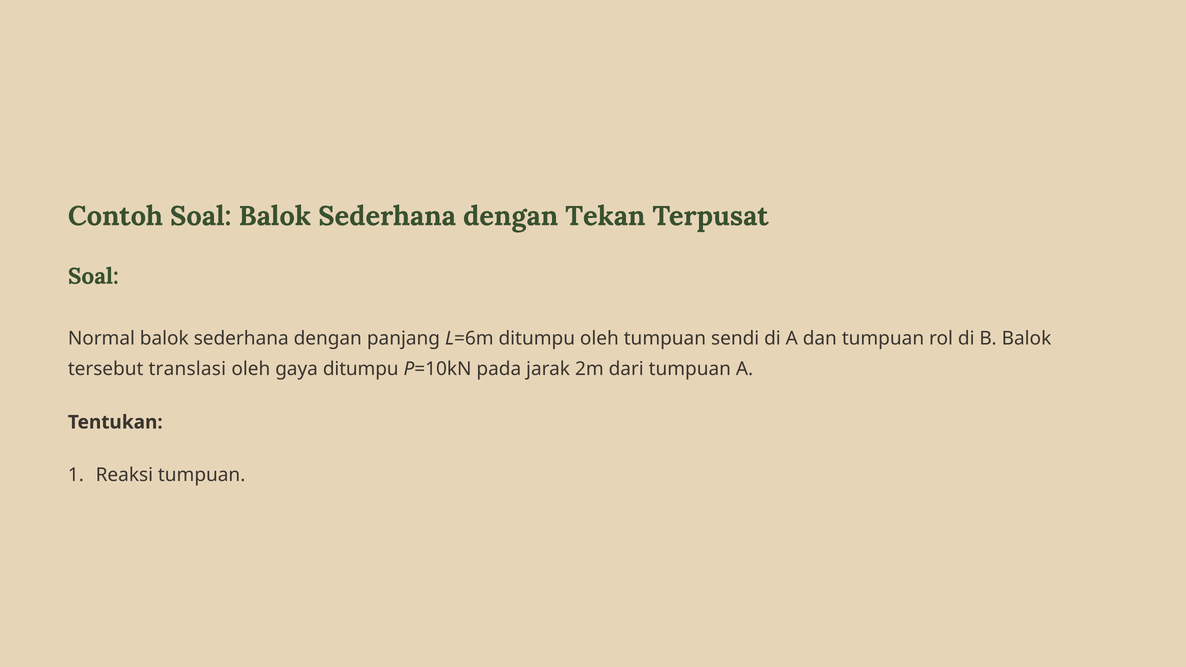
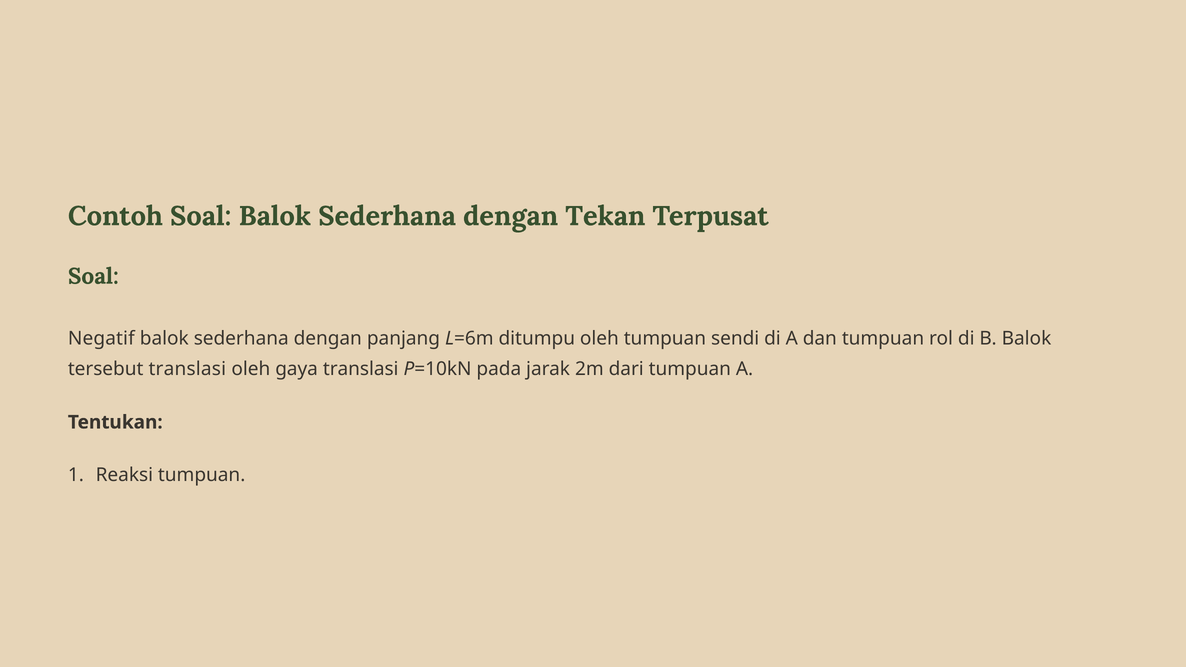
Normal: Normal -> Negatif (101, 338)
gaya ditumpu: ditumpu -> translasi (361, 369)
